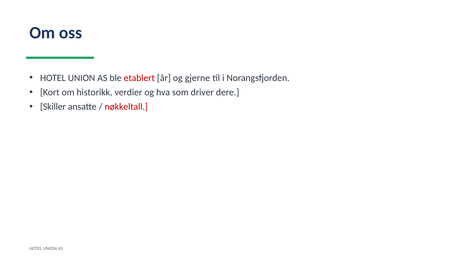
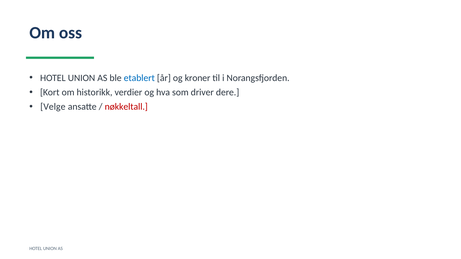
etablert colour: red -> blue (139, 78)
gjerne: gjerne -> kroner (198, 78)
Skiller: Skiller -> Velge (53, 107)
